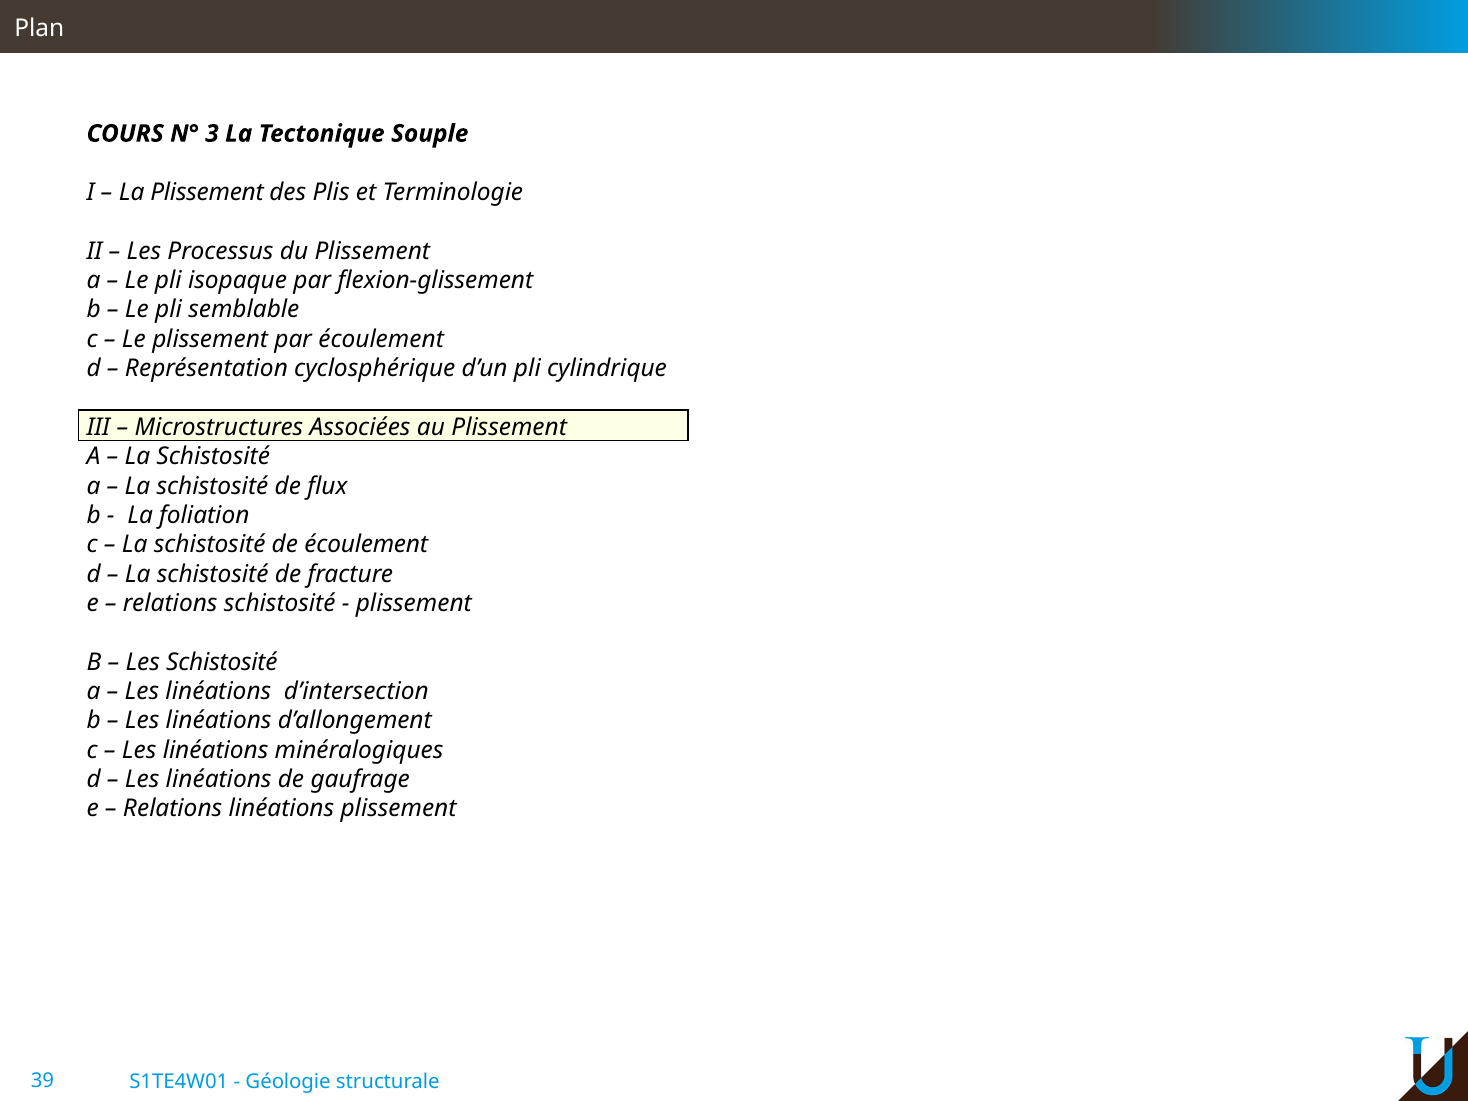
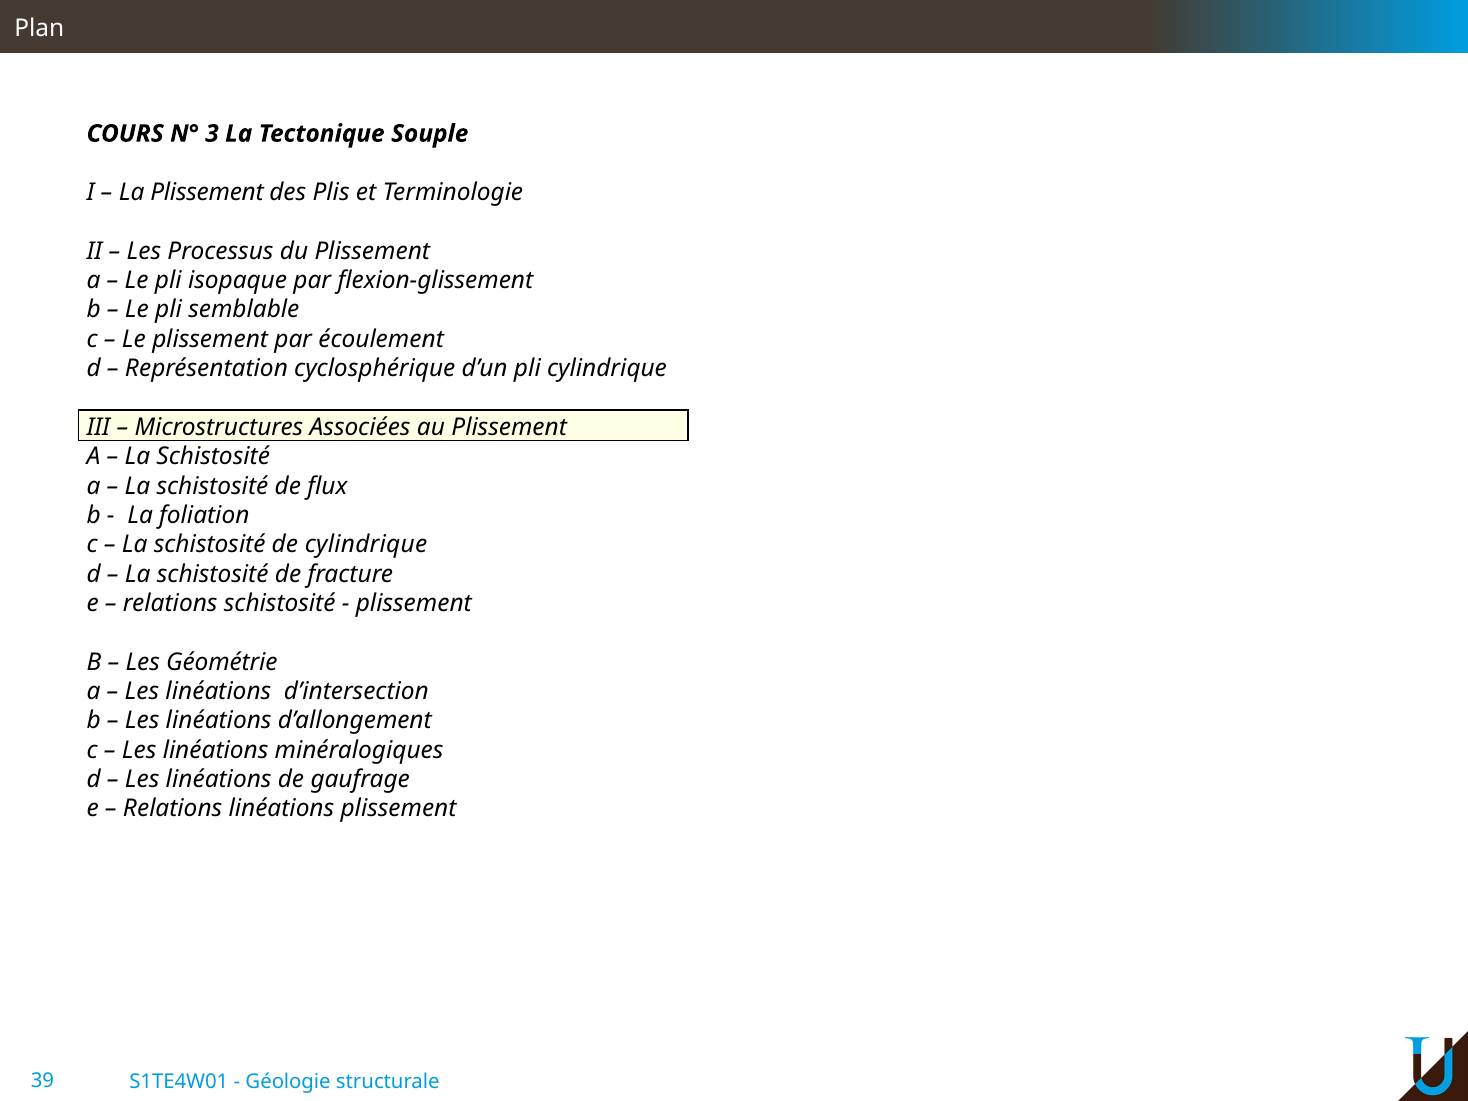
de écoulement: écoulement -> cylindrique (366, 545)
Les Schistosité: Schistosité -> Géométrie (222, 662)
